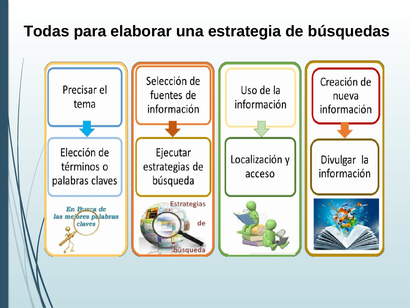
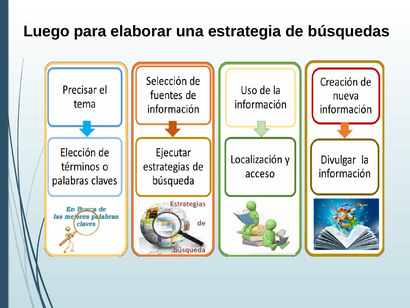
Todas: Todas -> Luego (47, 31)
